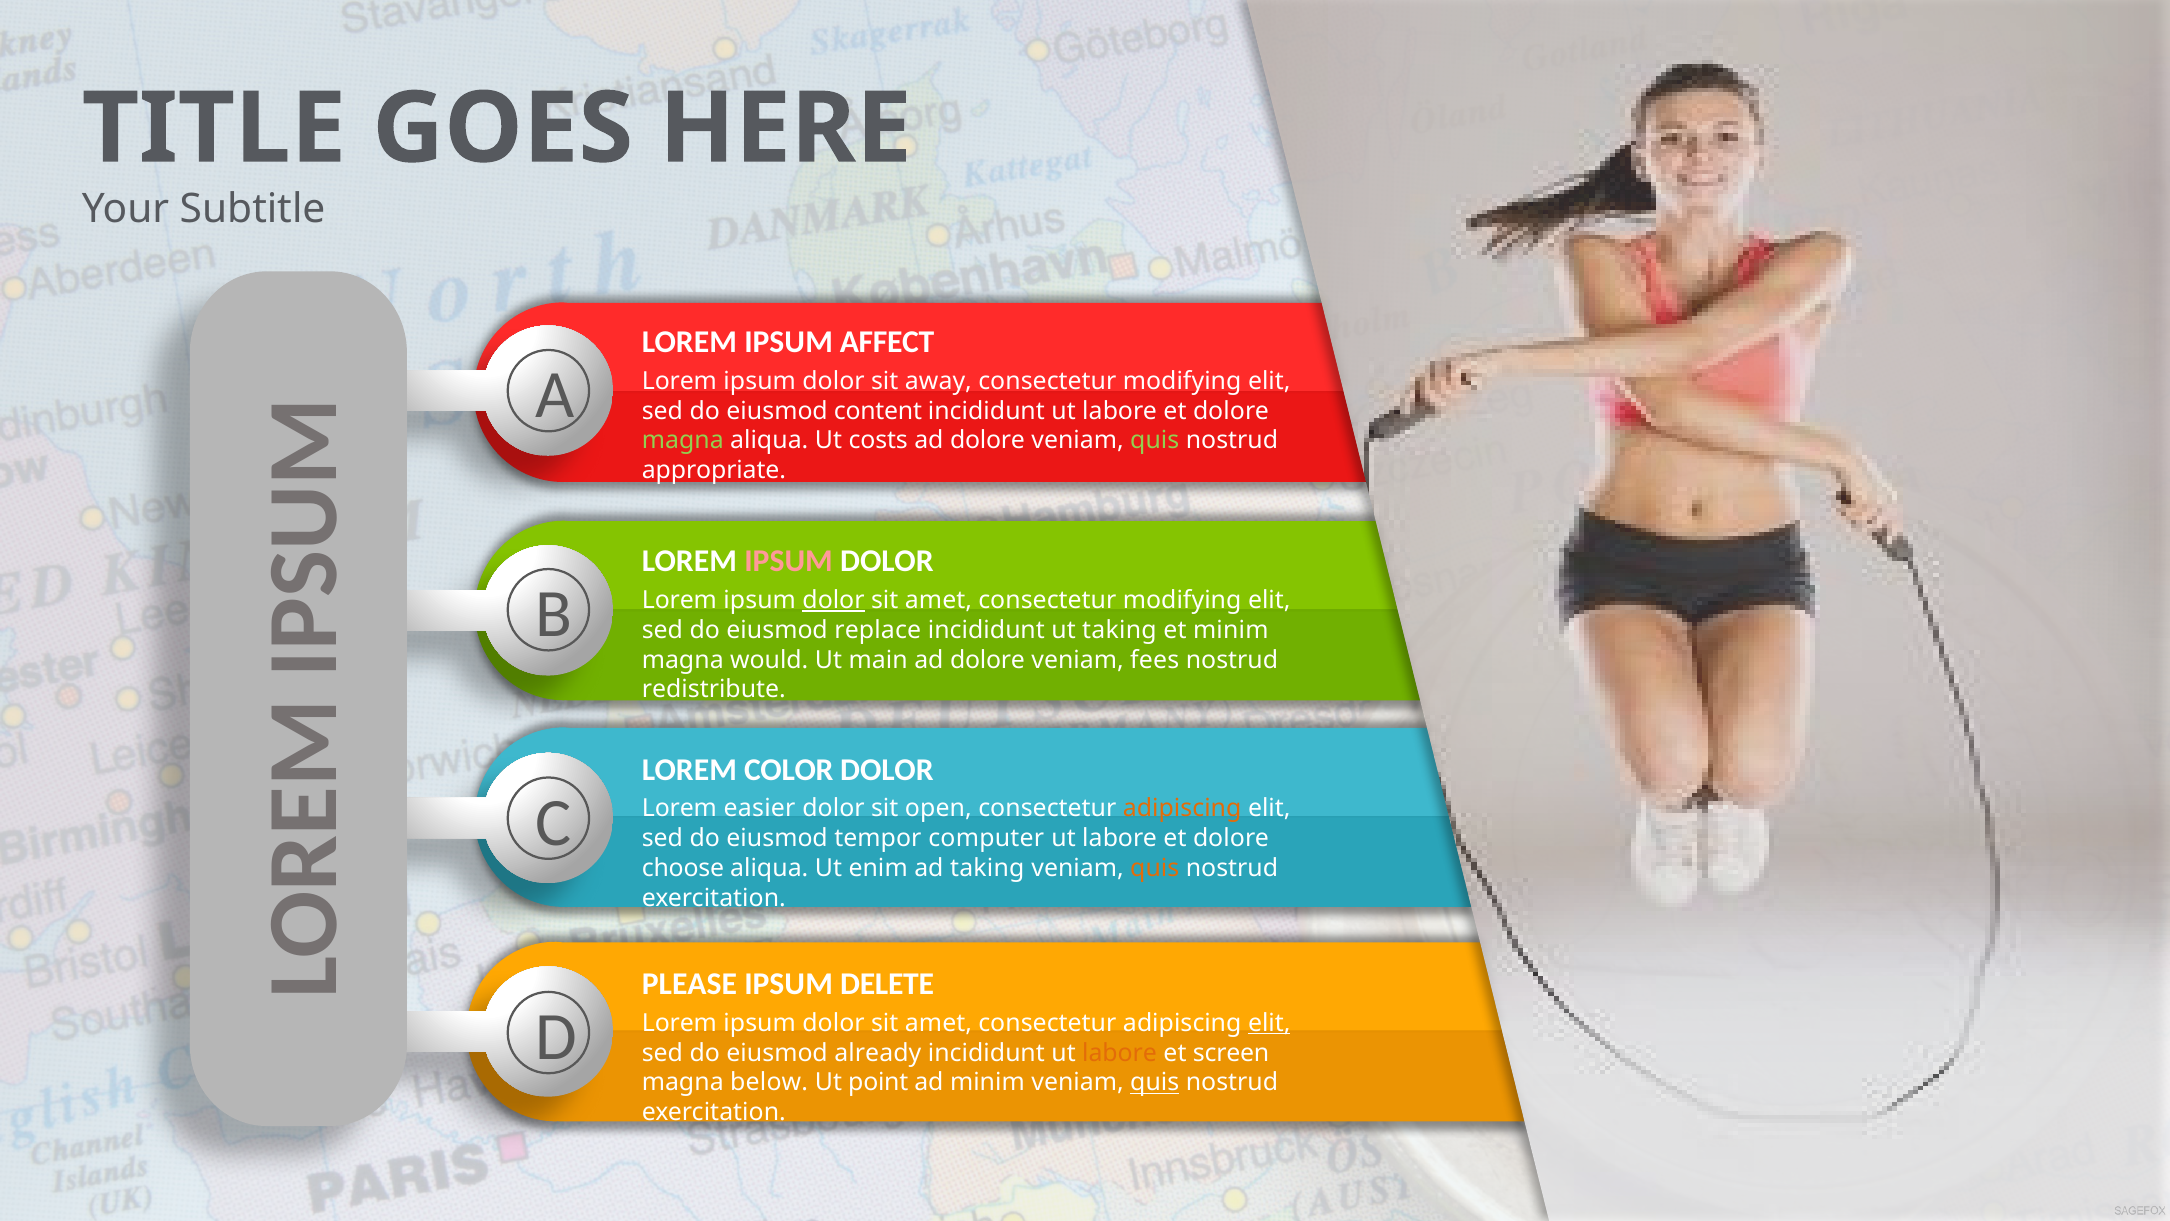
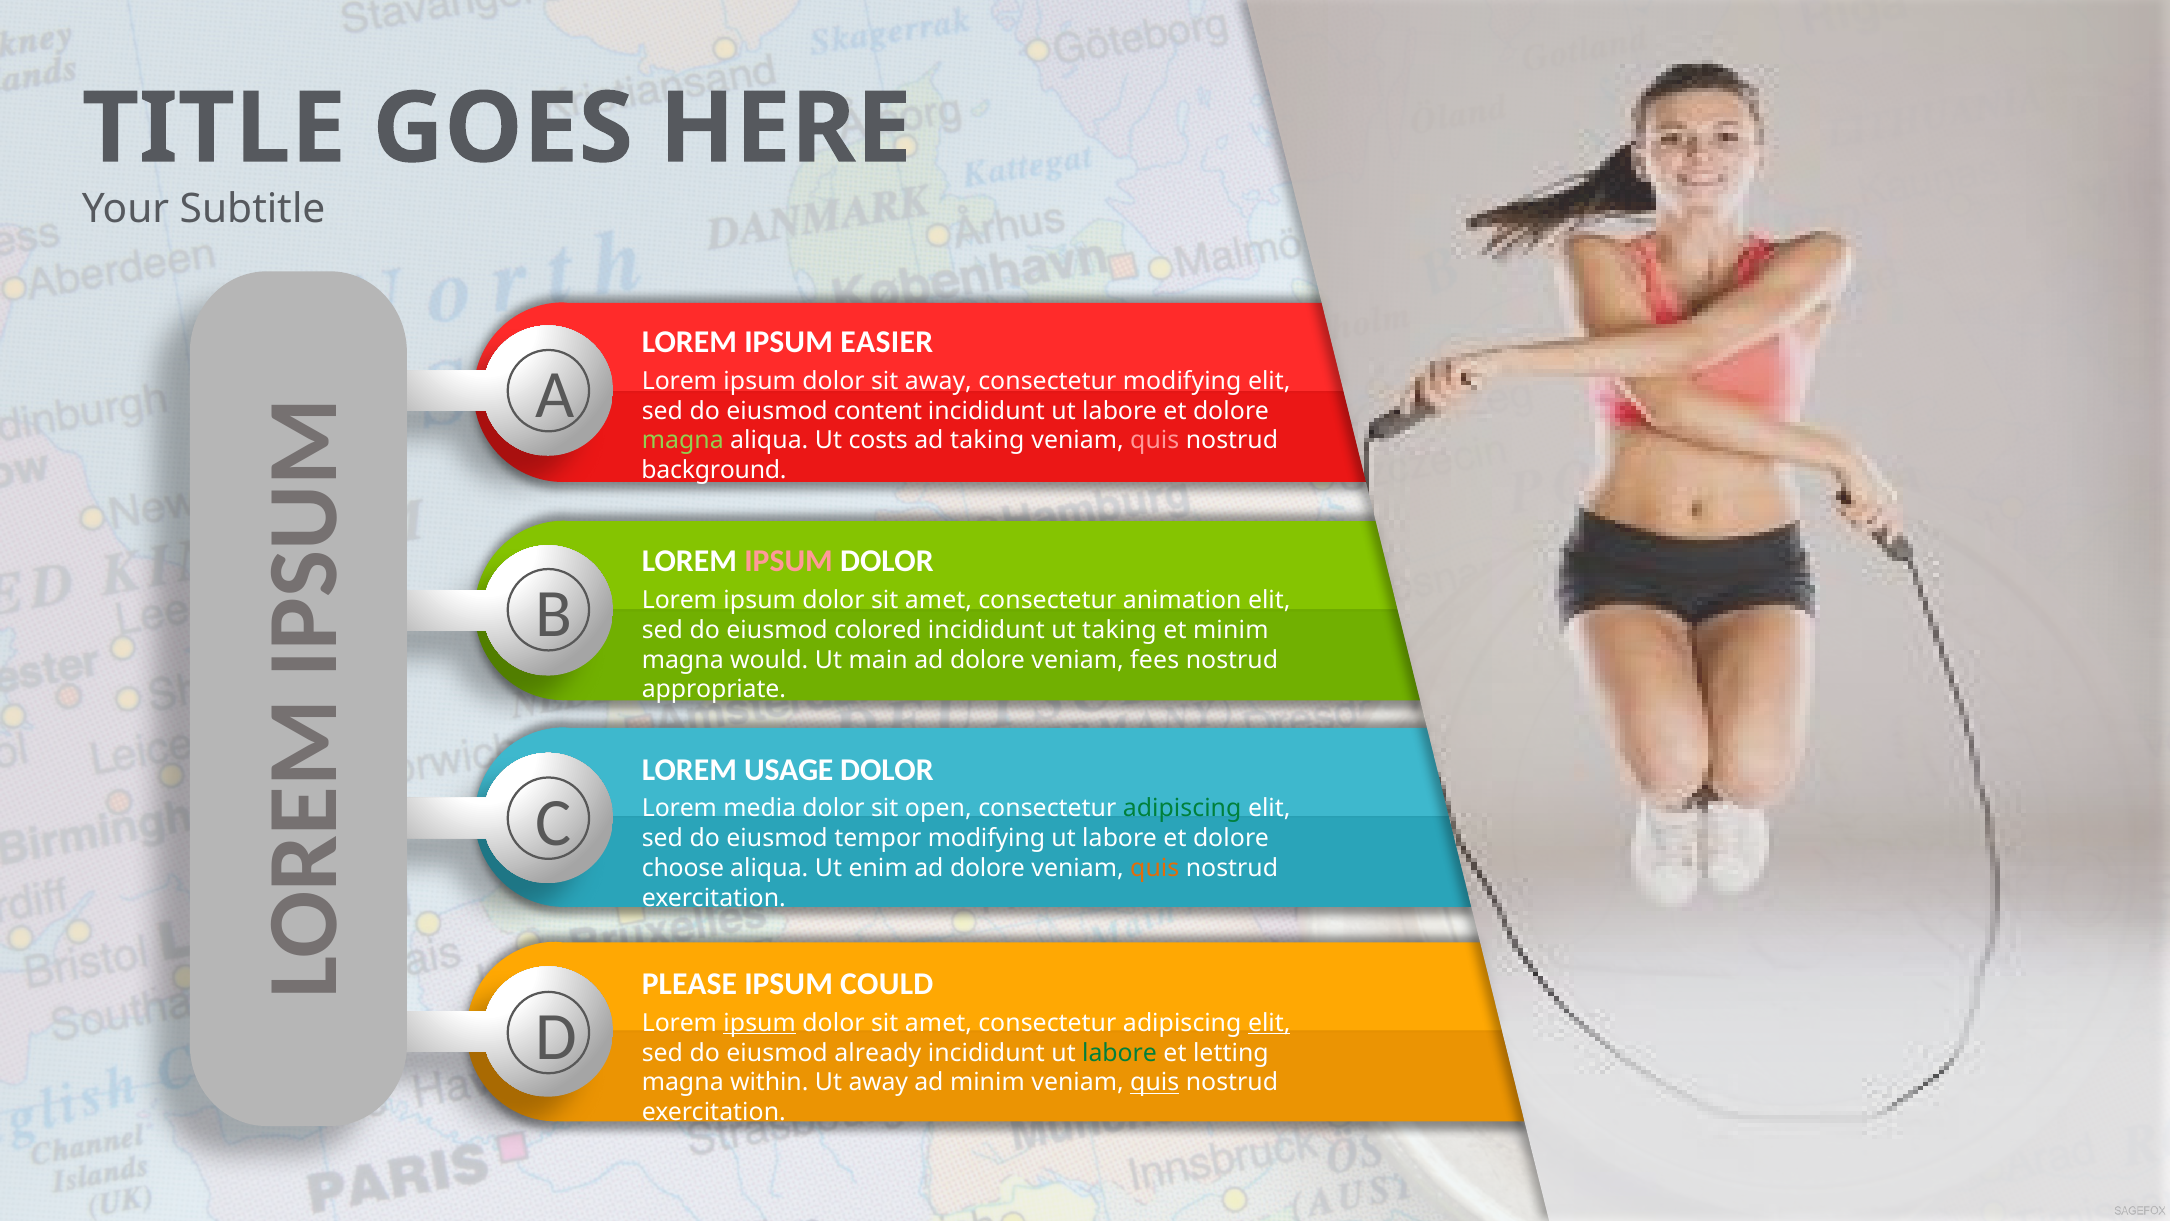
AFFECT: AFFECT -> EASIER (887, 342)
dolore: dolore -> taking (987, 441)
quis colour: light green -> pink (1155, 441)
appropriate: appropriate -> background (714, 470)
dolor underline: present -> none (834, 600)
amet consectetur modifying: modifying -> animation (1182, 600)
replace: replace -> colored (878, 630)
redistribute: redistribute -> appropriate (714, 690)
COLOR: COLOR -> USAGE (789, 769)
easier: easier -> media (760, 808)
adipiscing colour: orange -> green (1182, 808)
tempor computer: computer -> modifying (986, 838)
enim ad taking: taking -> dolore (988, 868)
DELETE: DELETE -> COULD (887, 984)
ipsum underline: none -> present (760, 1023)
labore colour: orange -> green (1120, 1052)
screen: screen -> letting (1231, 1052)
below: below -> within (769, 1082)
Ut point: point -> away (878, 1082)
